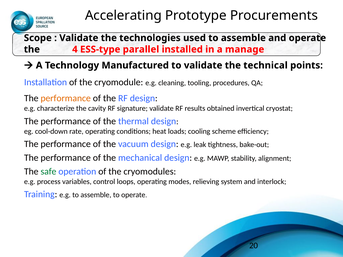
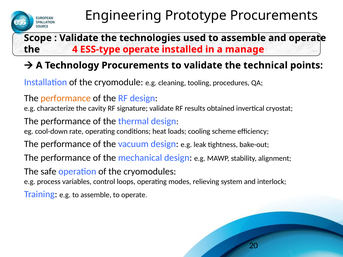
Accelerating: Accelerating -> Engineering (123, 16)
ESS-type parallel: parallel -> operate (141, 49)
Technology Manufactured: Manufactured -> Procurements (135, 65)
safe colour: green -> black (48, 172)
